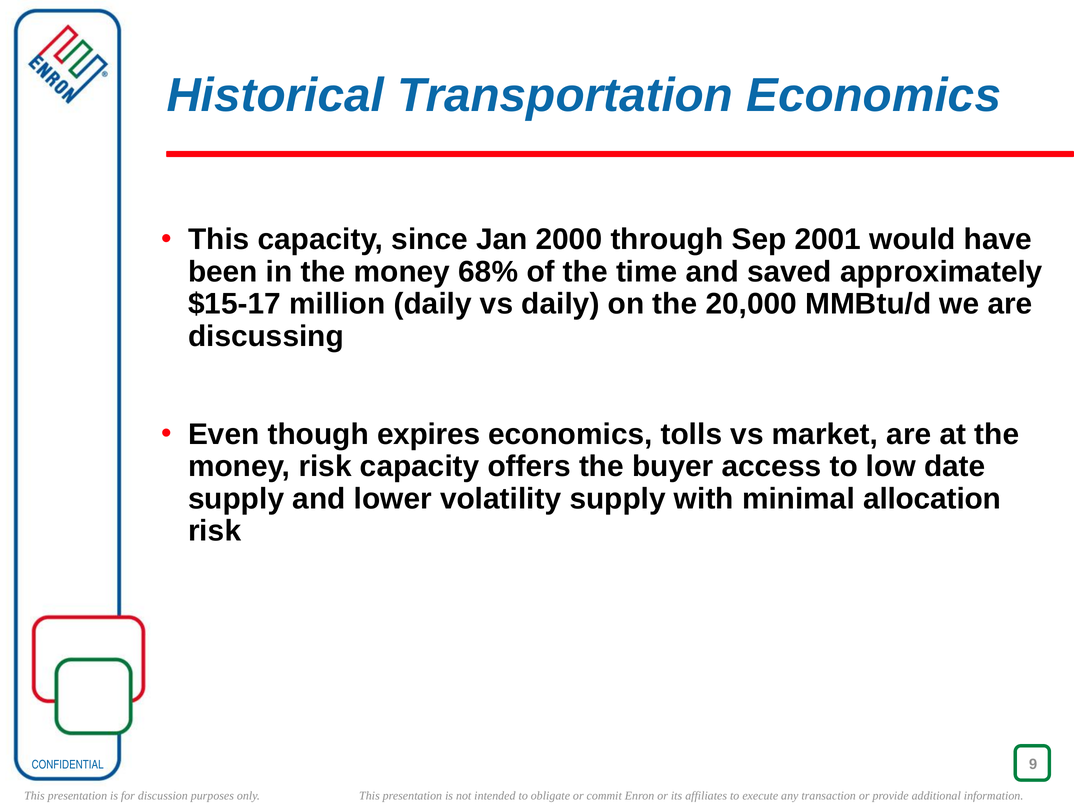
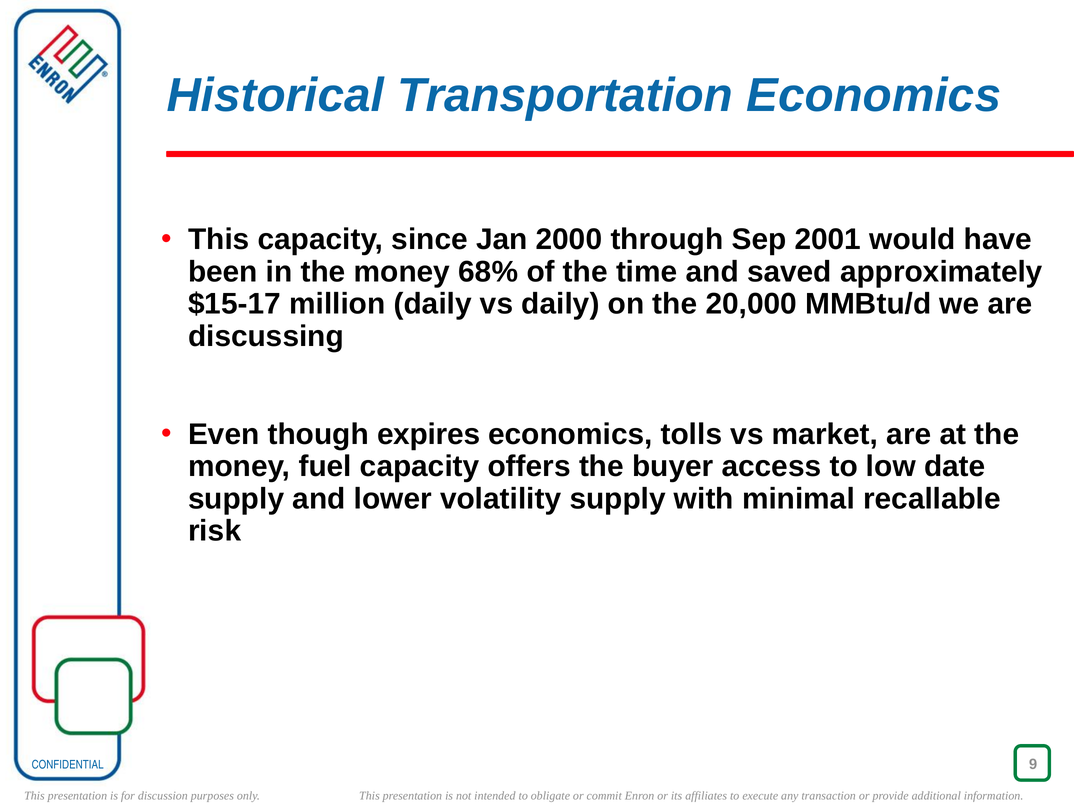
money risk: risk -> fuel (325, 467)
allocation: allocation -> recallable (932, 499)
